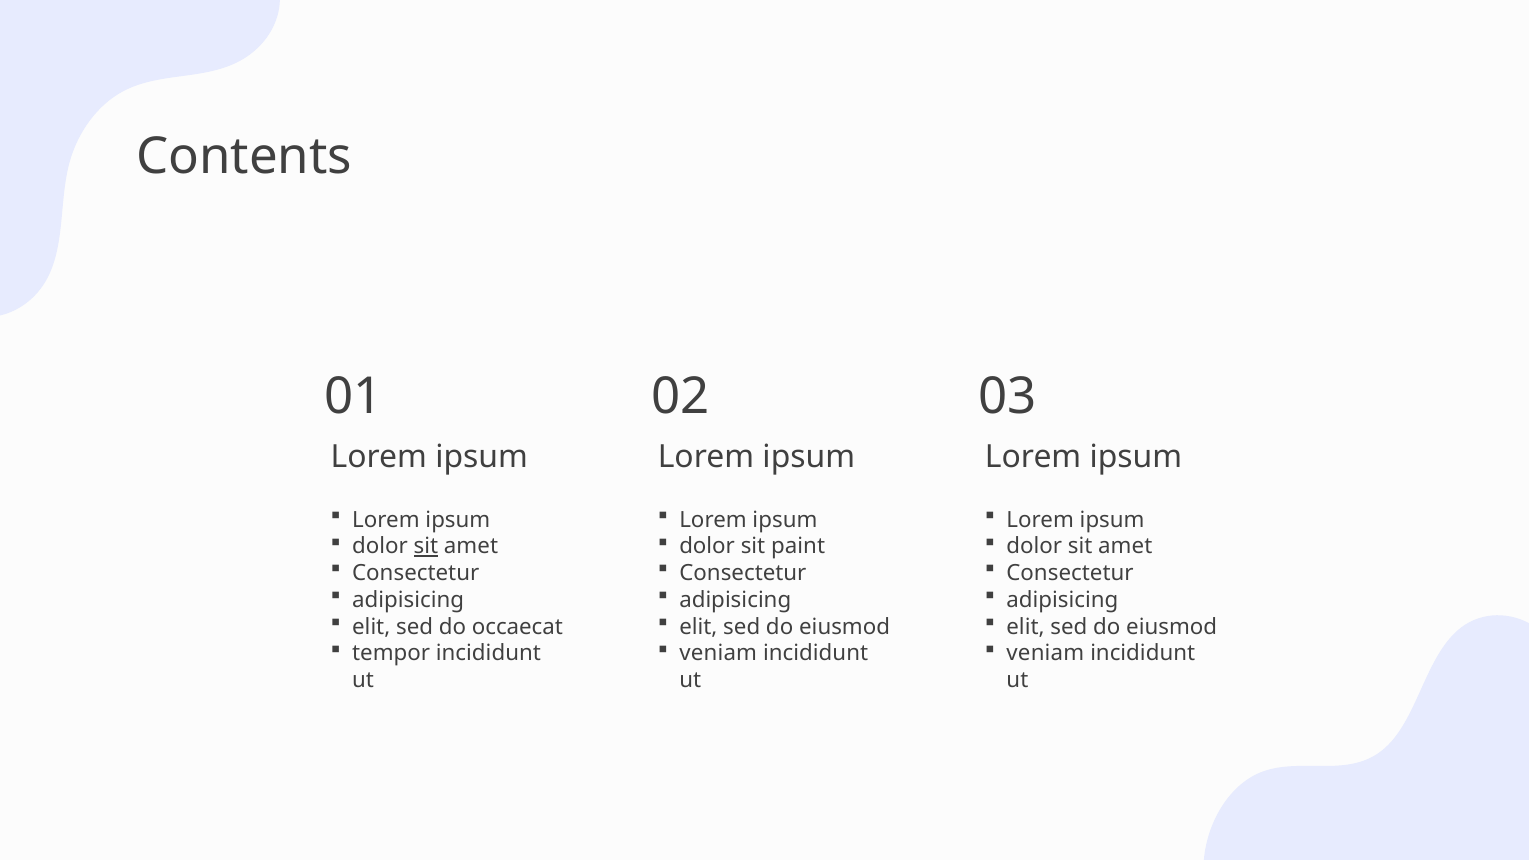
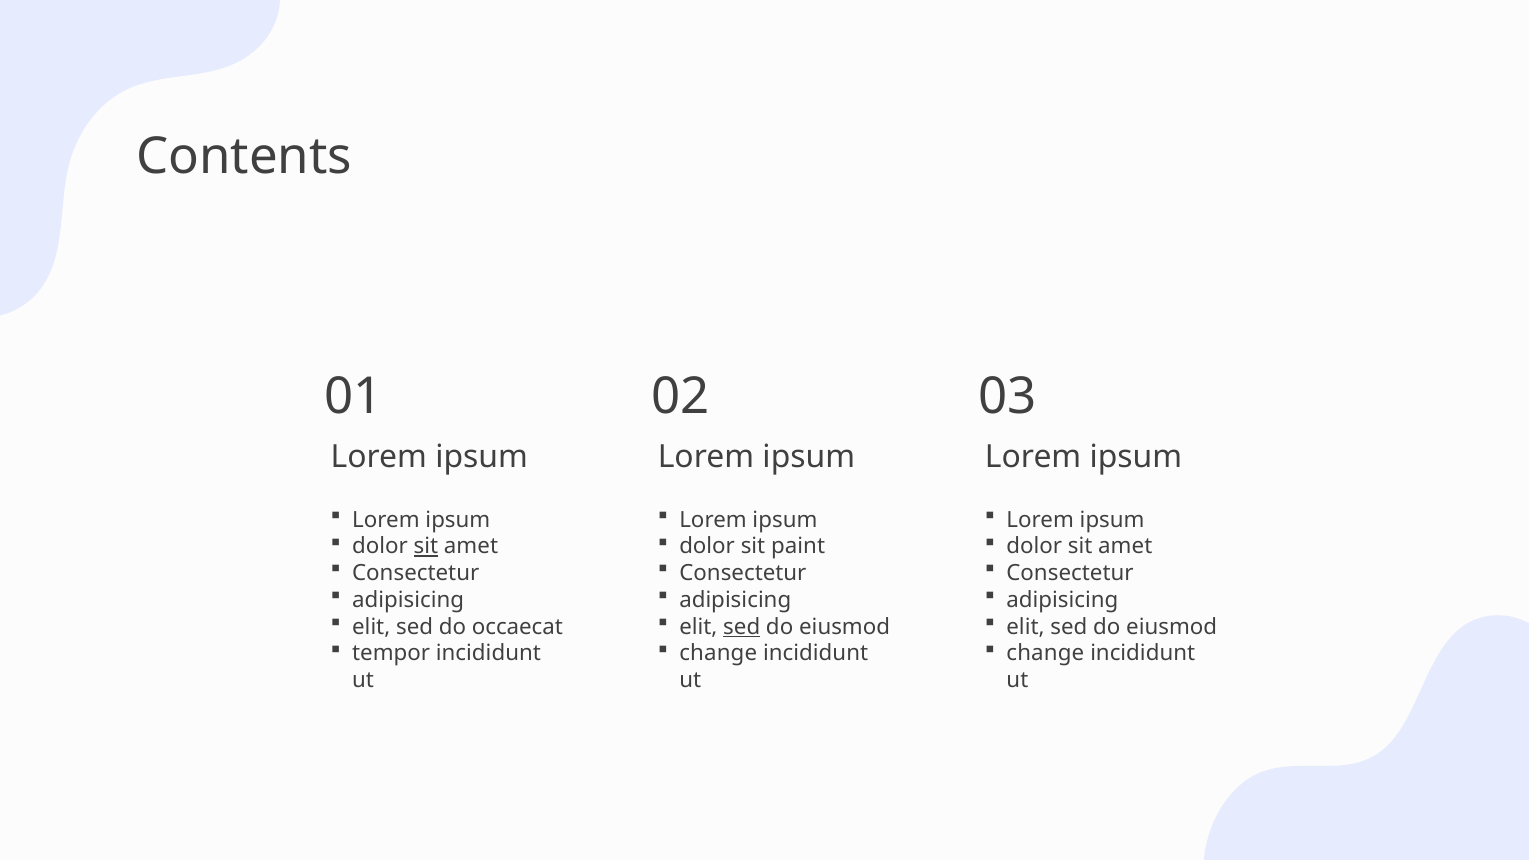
sed underline: none -> present (742, 627)
veniam: veniam -> change (718, 654)
veniam: veniam -> change (1045, 654)
